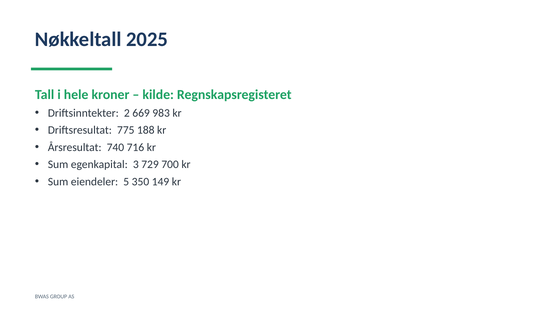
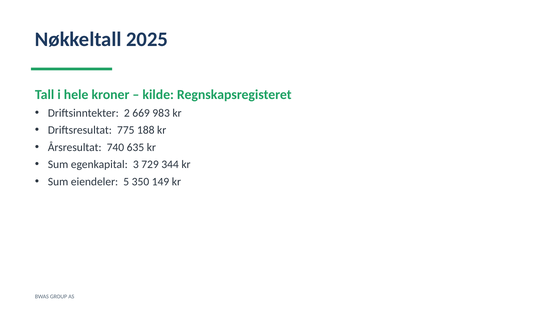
716: 716 -> 635 (135, 147)
700: 700 -> 344 (170, 165)
